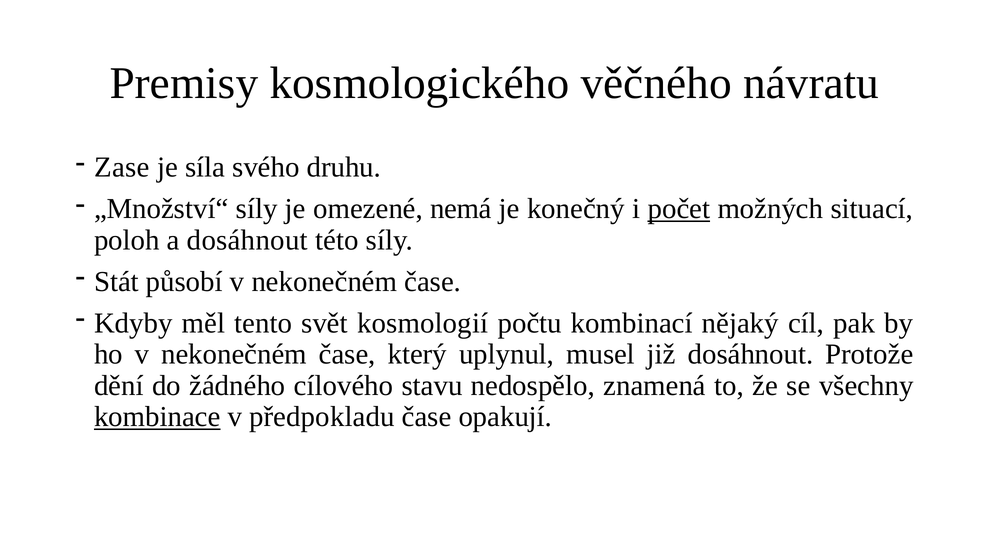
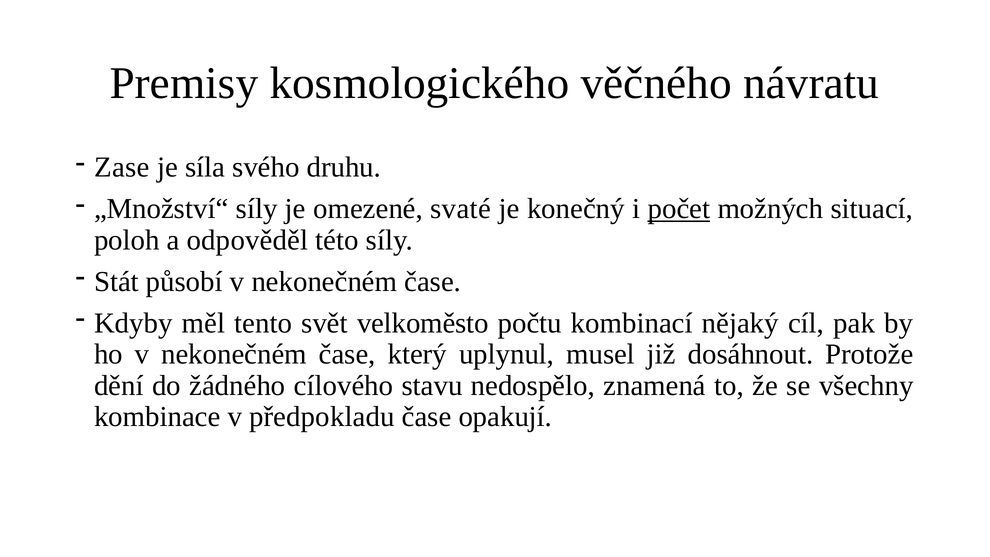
nemá: nemá -> svaté (461, 209)
a dosáhnout: dosáhnout -> odpověděl (247, 240)
kosmologií: kosmologií -> velkoměsto (423, 323)
kombinace underline: present -> none (157, 417)
